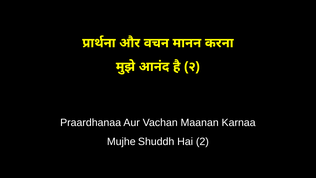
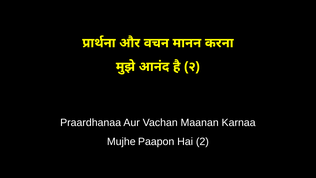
Shuddh: Shuddh -> Paapon (156, 141)
